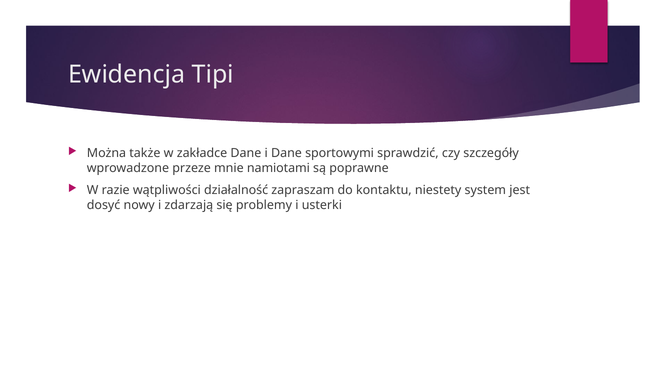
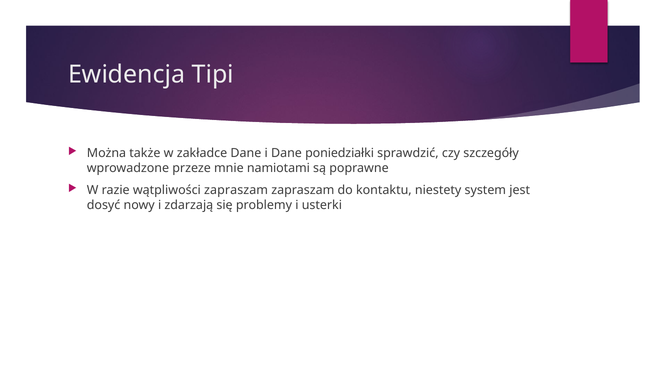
sportowymi: sportowymi -> poniedziałki (340, 153)
wątpliwości działalność: działalność -> zapraszam (236, 190)
